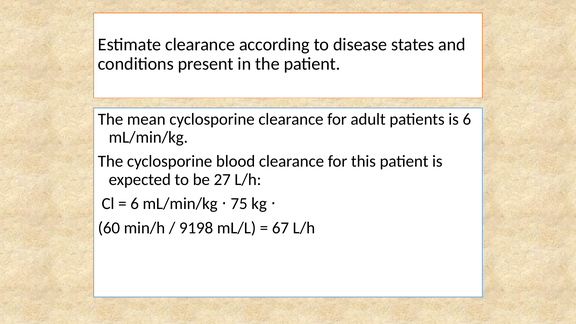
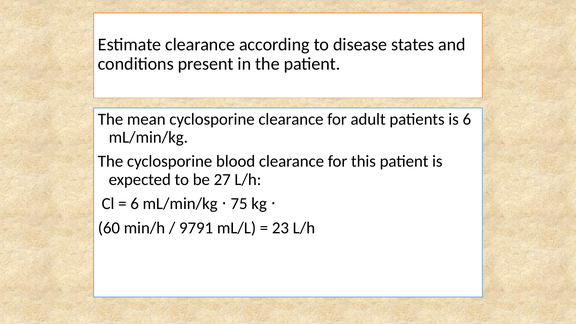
9198: 9198 -> 9791 (196, 228)
67: 67 -> 23 (280, 228)
